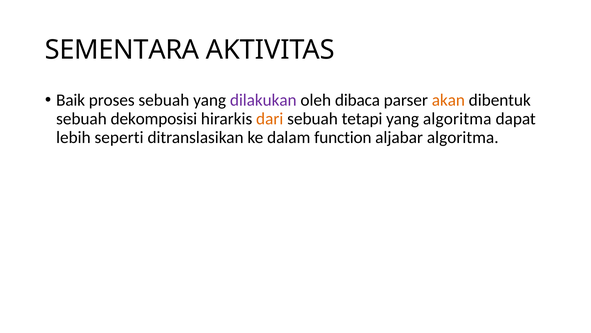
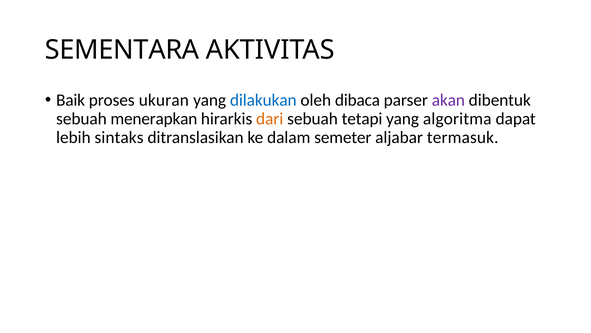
proses sebuah: sebuah -> ukuran (164, 100)
dilakukan colour: purple -> blue (263, 100)
akan colour: orange -> purple (448, 100)
dekomposisi: dekomposisi -> menerapkan (154, 119)
seperti: seperti -> sintaks (119, 137)
function: function -> semeter (343, 137)
aljabar algoritma: algoritma -> termasuk (463, 137)
